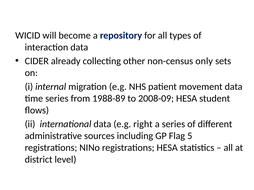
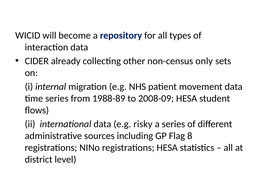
right: right -> risky (143, 124)
5: 5 -> 8 (190, 136)
